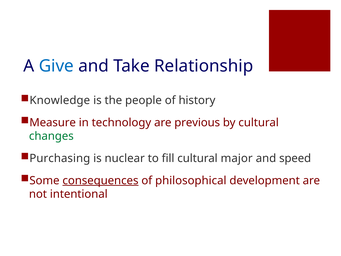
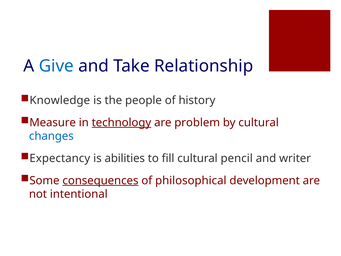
technology underline: none -> present (121, 122)
previous: previous -> problem (197, 122)
changes colour: green -> blue (51, 136)
Purchasing: Purchasing -> Expectancy (60, 158)
nuclear: nuclear -> abilities (125, 158)
major: major -> pencil (237, 158)
speed: speed -> writer (295, 158)
